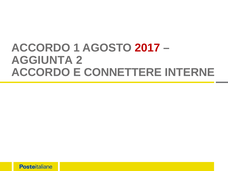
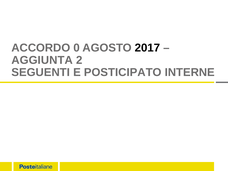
ACCORDO 1: 1 -> 0 (77, 48)
2017 colour: red -> black (147, 48)
ACCORDO: ACCORDO -> SEGUENTI (41, 72)
CONNETTERE: CONNETTERE -> POSTICIPATO (123, 72)
